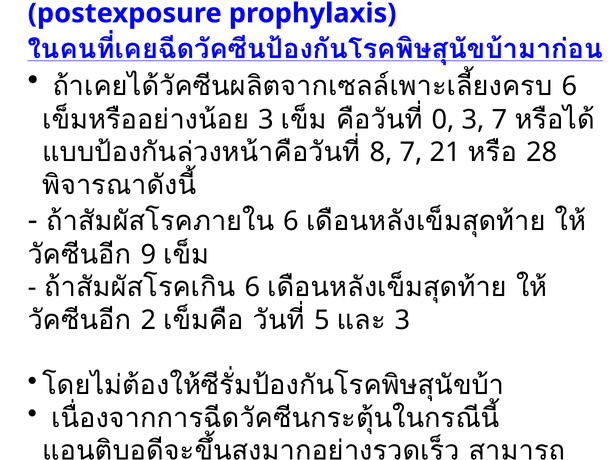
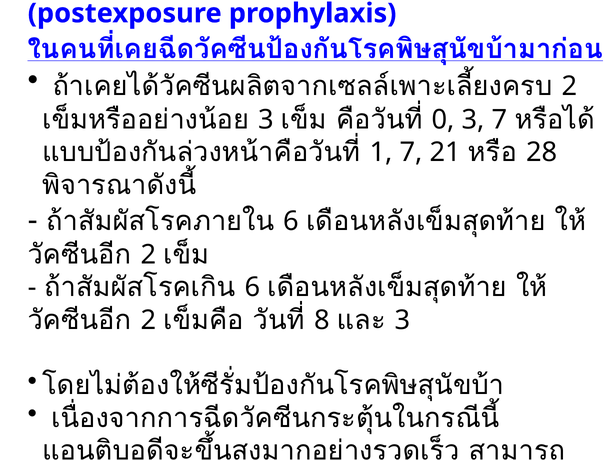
6: 6 -> 2 (569, 86)
8: 8 -> 1 (381, 152)
9: 9 -> 2 (148, 254)
5: 5 -> 8 (322, 320)
